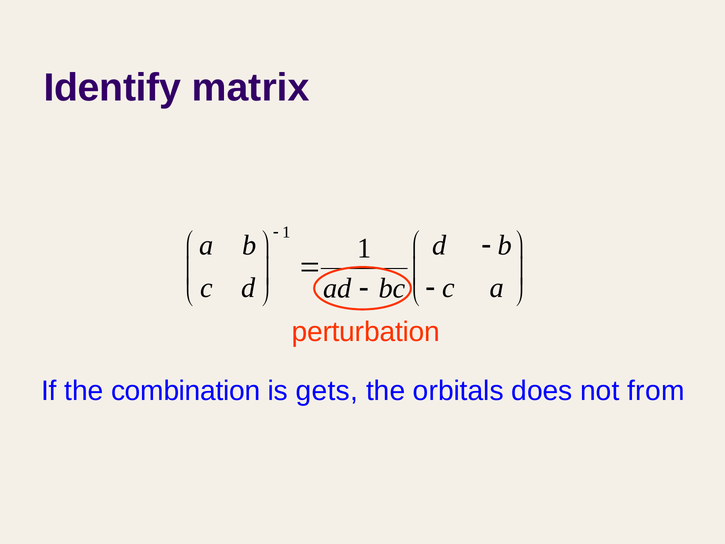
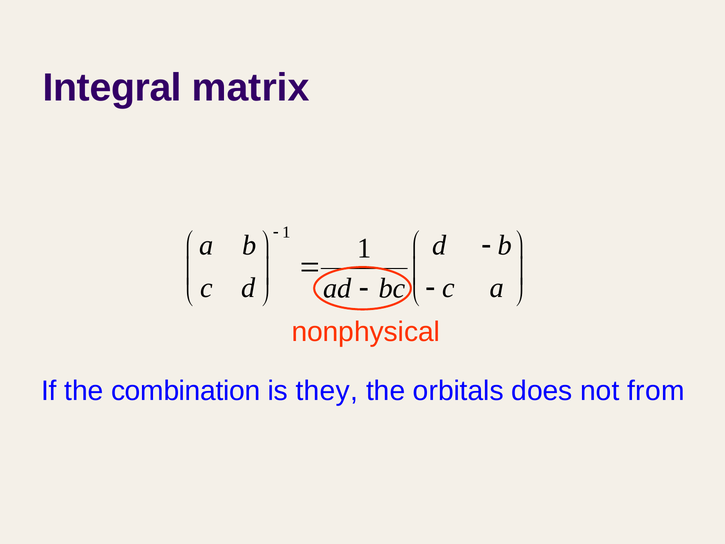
Identify: Identify -> Integral (112, 88)
perturbation: perturbation -> nonphysical (366, 332)
gets: gets -> they (327, 391)
